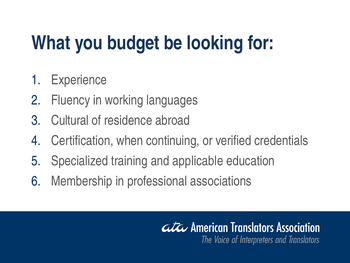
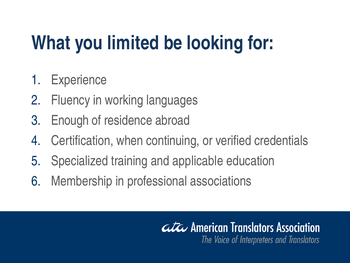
budget: budget -> limited (133, 43)
Cultural: Cultural -> Enough (70, 120)
